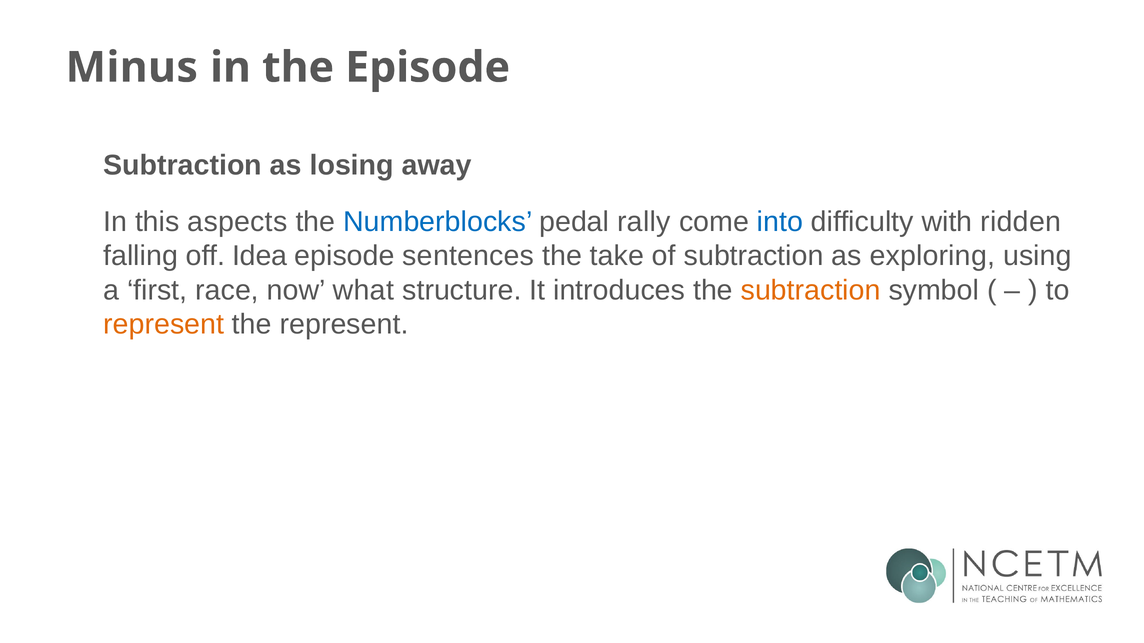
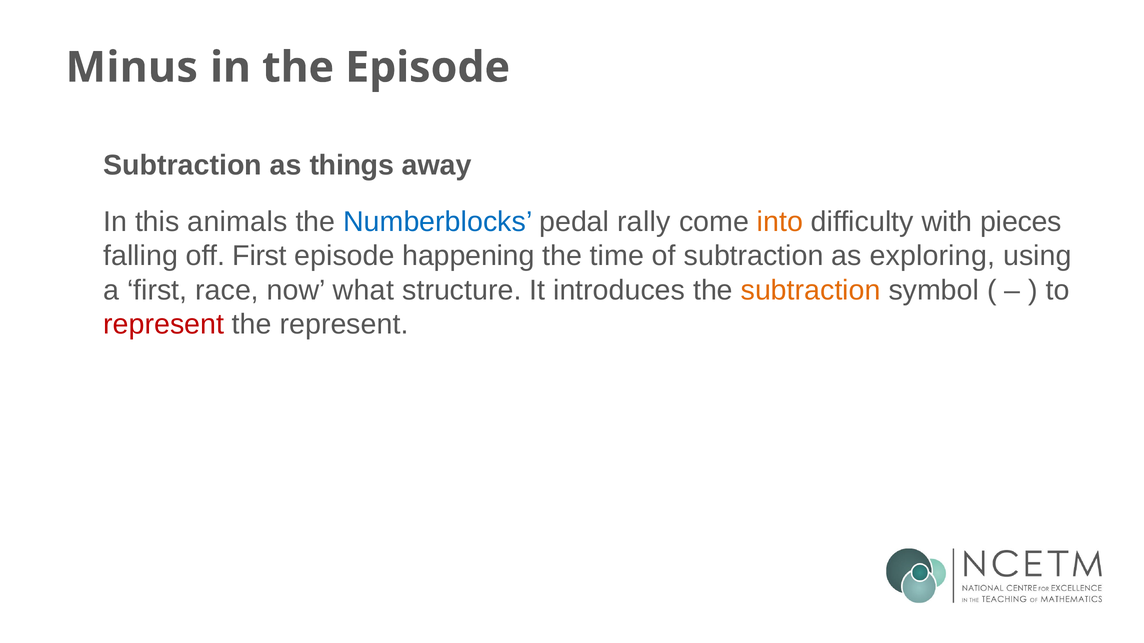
losing: losing -> things (352, 166)
aspects: aspects -> animals (237, 222)
into colour: blue -> orange (780, 222)
ridden: ridden -> pieces (1021, 222)
off Idea: Idea -> First (260, 256)
sentences: sentences -> happening (469, 256)
take: take -> time (617, 256)
represent colour: orange -> red (164, 325)
